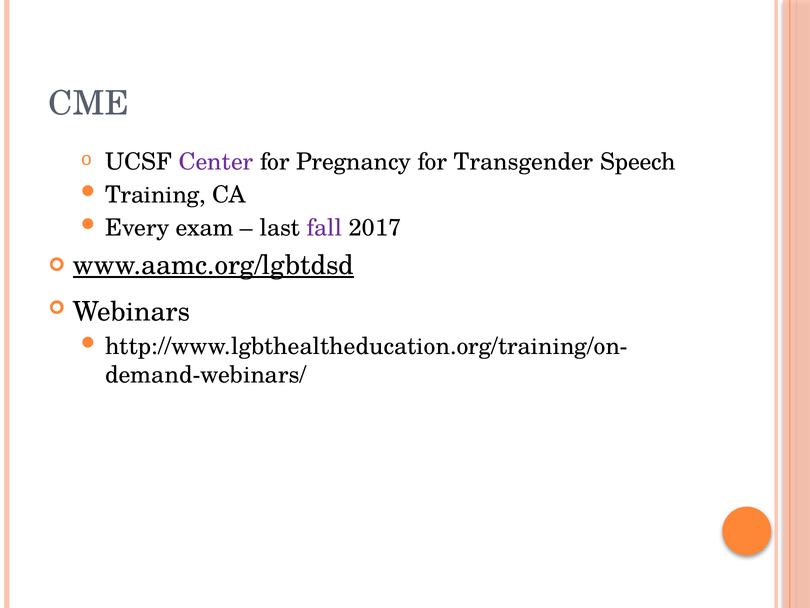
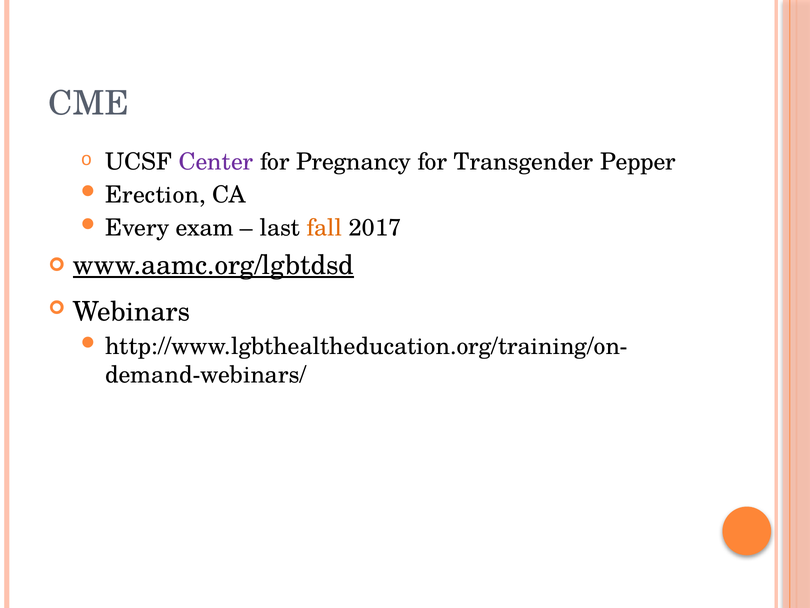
Speech: Speech -> Pepper (638, 162)
Training: Training -> Erection (155, 195)
fall colour: purple -> orange (324, 228)
